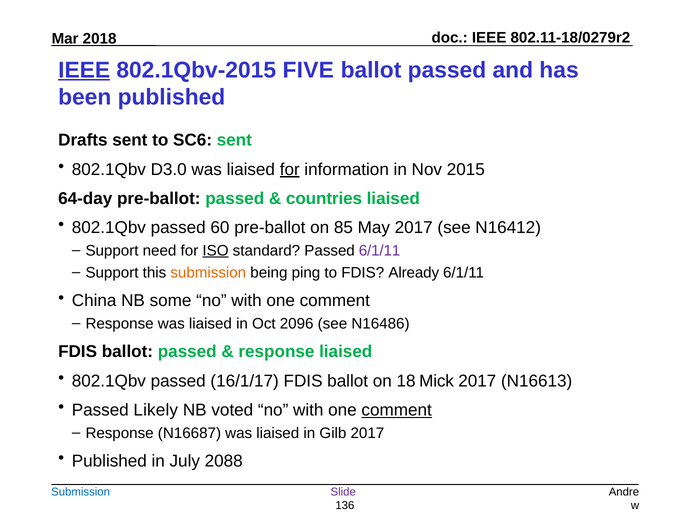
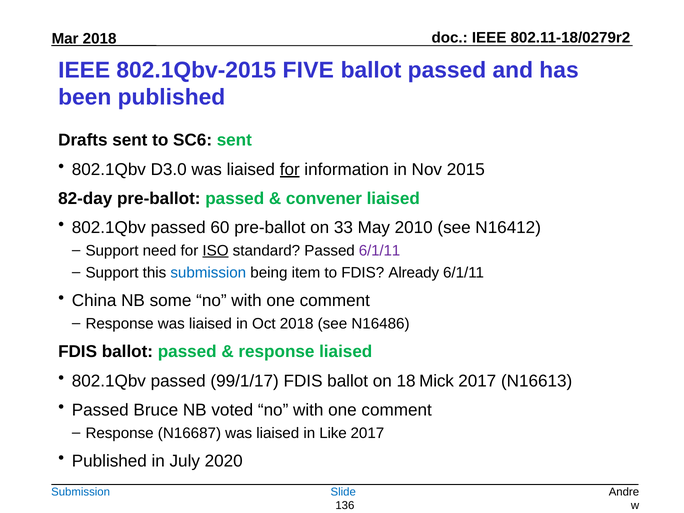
IEEE underline: present -> none (84, 70)
64-day: 64-day -> 82-day (85, 198)
countries: countries -> convener (324, 198)
85: 85 -> 33 (343, 228)
May 2017: 2017 -> 2010 (414, 228)
submission colour: orange -> blue (208, 273)
ping: ping -> item (306, 273)
Oct 2096: 2096 -> 2018 (297, 324)
16/1/17: 16/1/17 -> 99/1/17 (245, 381)
Likely: Likely -> Bruce (156, 410)
comment underline: present -> none (397, 410)
Gilb: Gilb -> Like (333, 433)
2088: 2088 -> 2020 (224, 461)
Slide colour: purple -> blue (343, 492)
